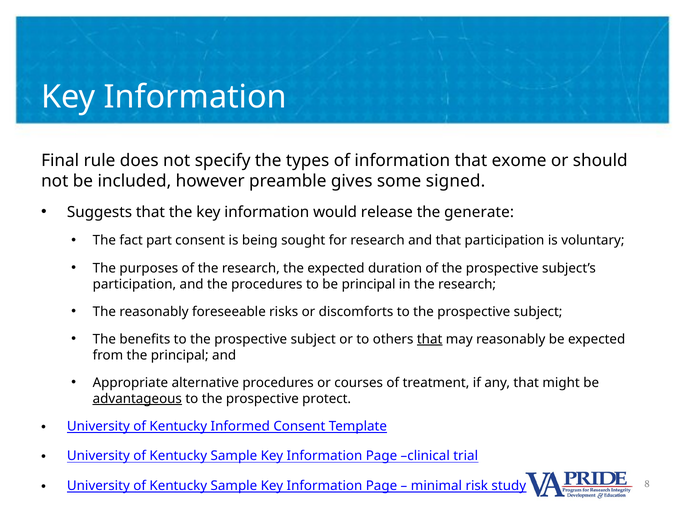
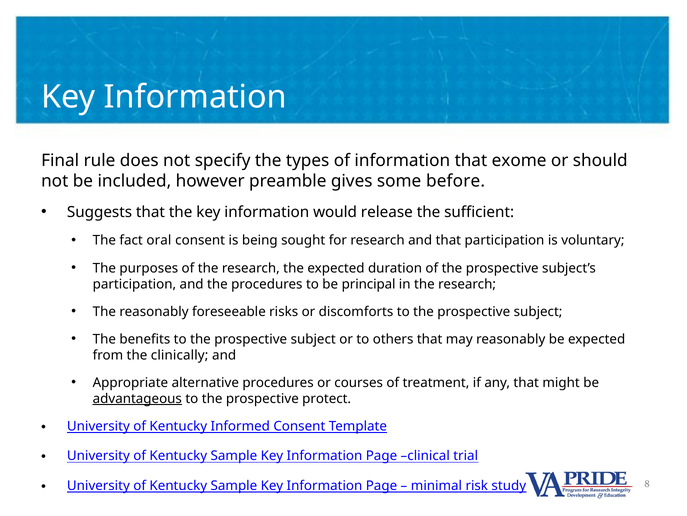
signed: signed -> before (456, 181)
generate: generate -> sufficient (479, 212)
part: part -> oral (159, 240)
that underline: present -> none (430, 339)
the principal: principal -> clinically (180, 355)
